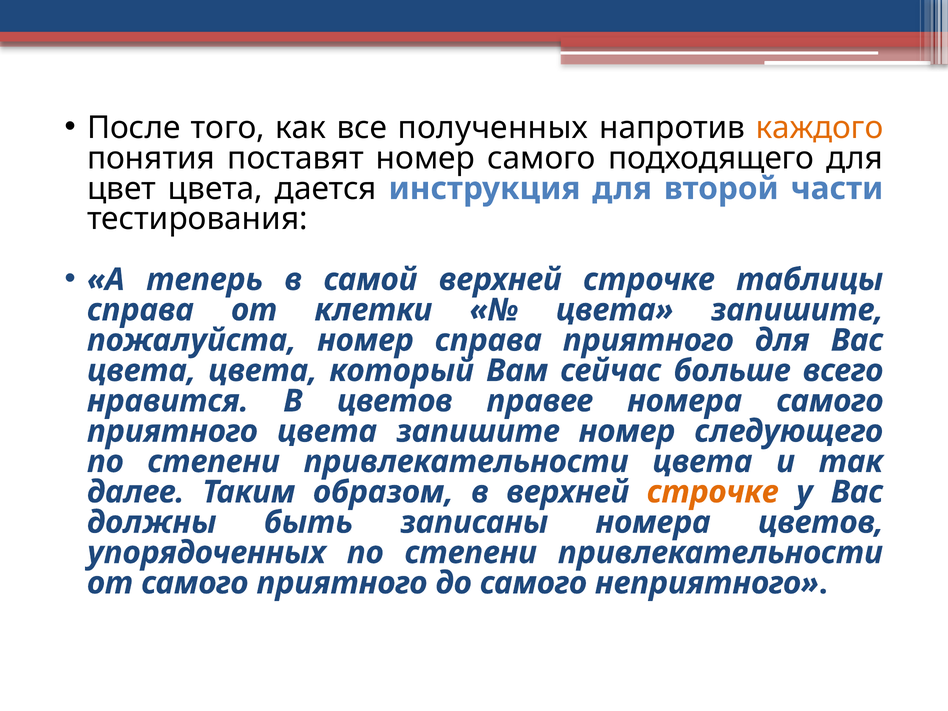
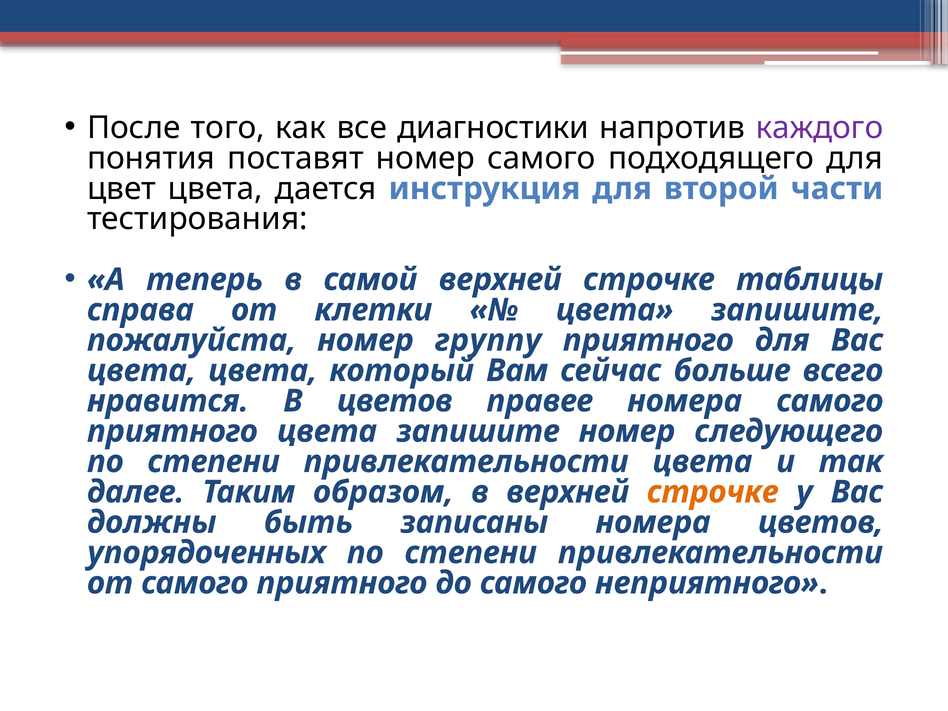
полученных: полученных -> диагностики (493, 128)
каждого colour: orange -> purple (820, 128)
номер справа: справа -> группу (488, 340)
